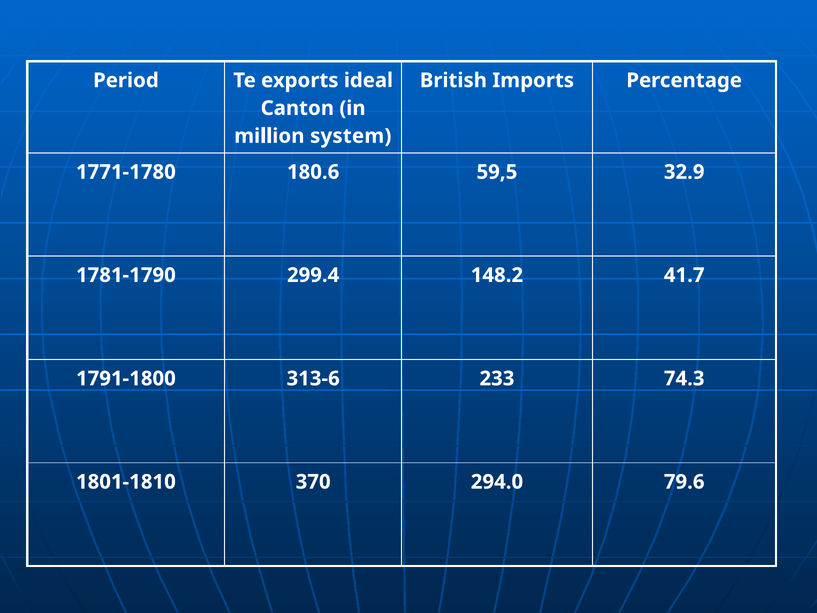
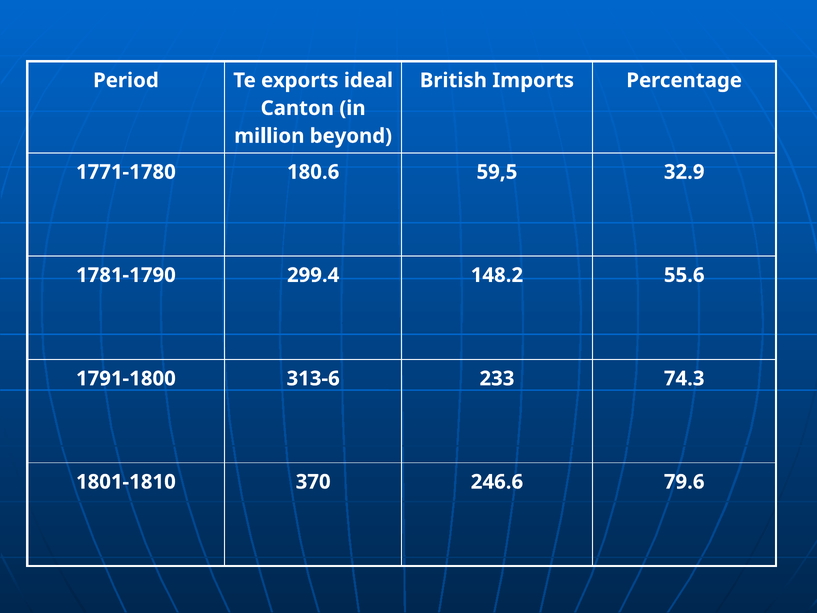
system: system -> beyond (351, 136)
41.7: 41.7 -> 55.6 (684, 275)
294.0: 294.0 -> 246.6 (497, 482)
